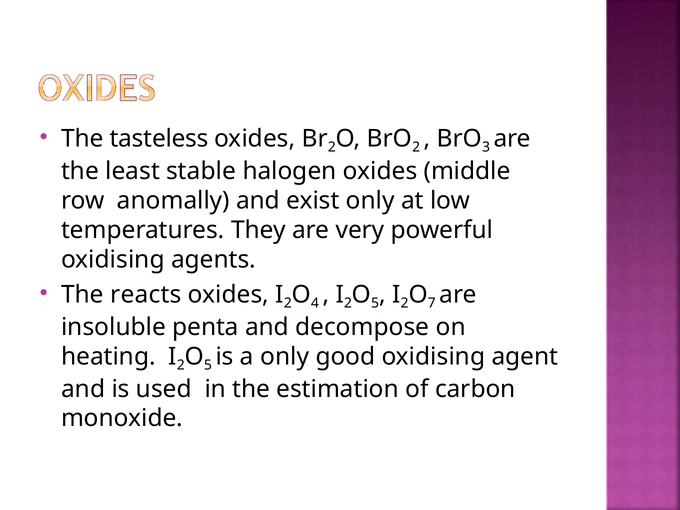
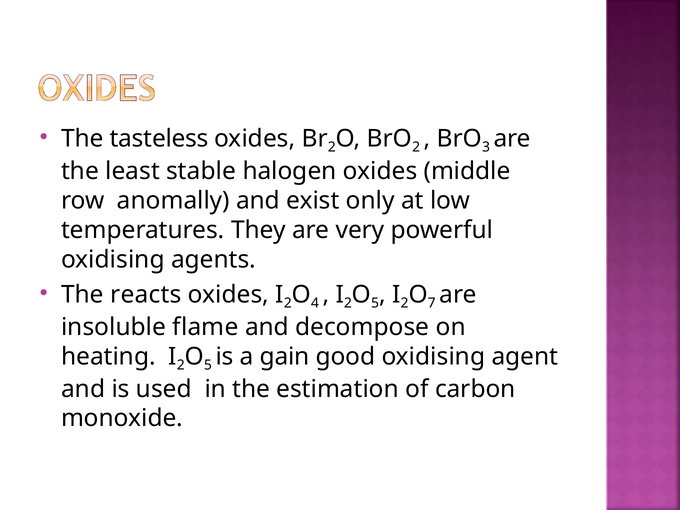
penta: penta -> flame (205, 327)
a only: only -> gain (285, 357)
